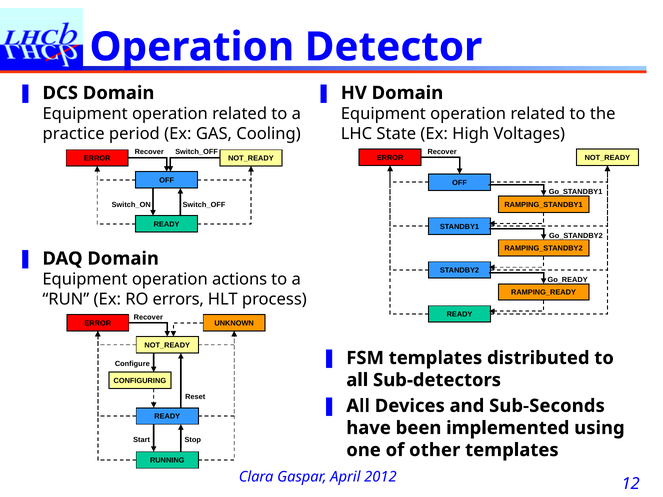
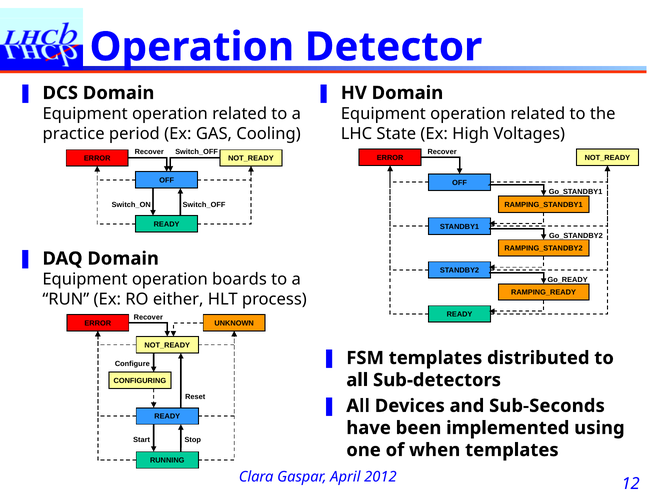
actions: actions -> boards (239, 280)
errors: errors -> either (178, 299)
other: other -> when (435, 450)
